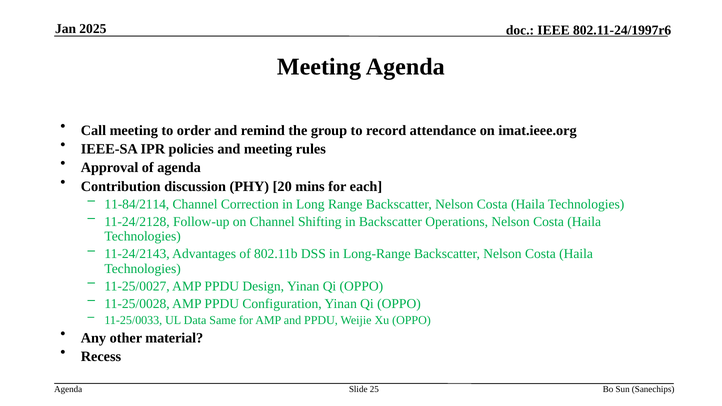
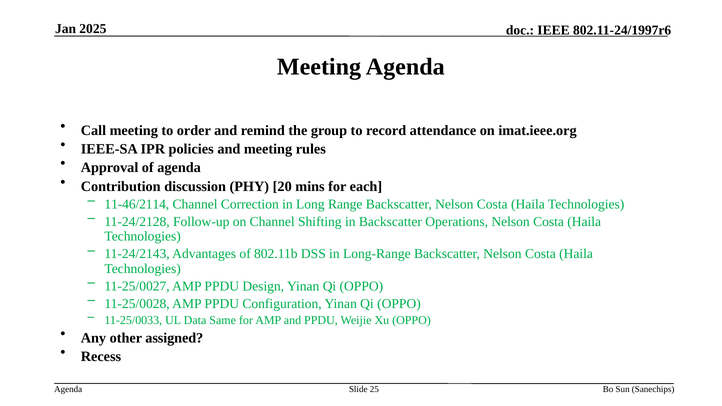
11-84/2114: 11-84/2114 -> 11-46/2114 (137, 204)
material: material -> assigned (174, 338)
